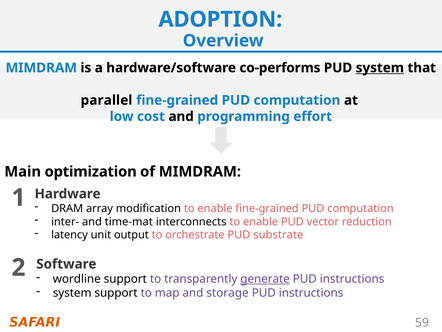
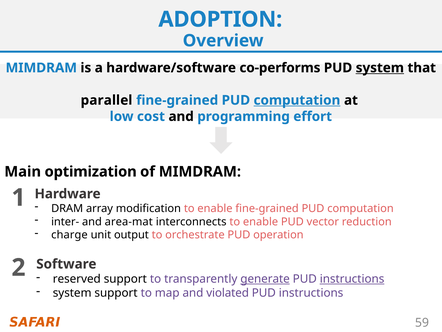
computation underline: none -> present (297, 100)
time-mat: time-mat -> area-mat (129, 221)
latency: latency -> charge (69, 235)
substrate: substrate -> operation (278, 235)
wordline: wordline -> reserved (77, 279)
instructions underline: none -> present (352, 279)
storage: storage -> violated (228, 293)
